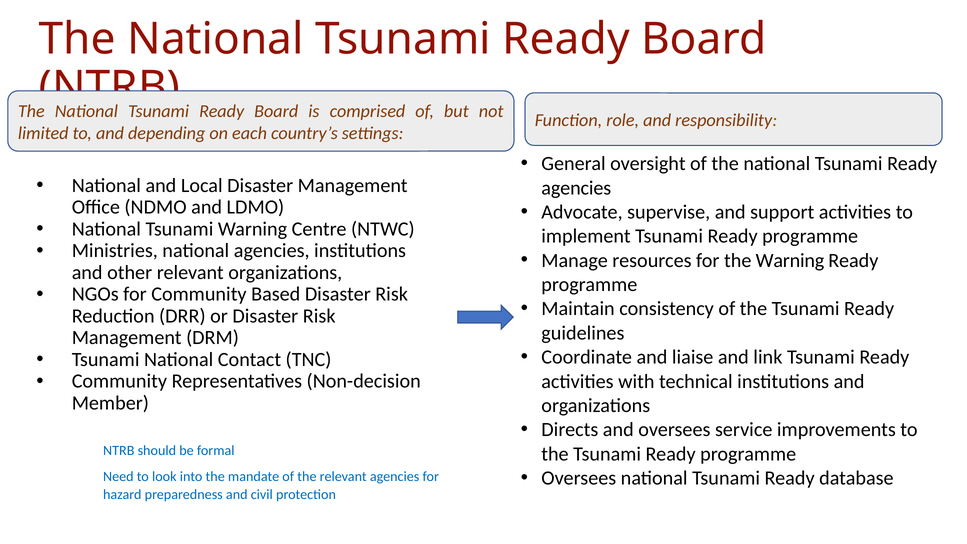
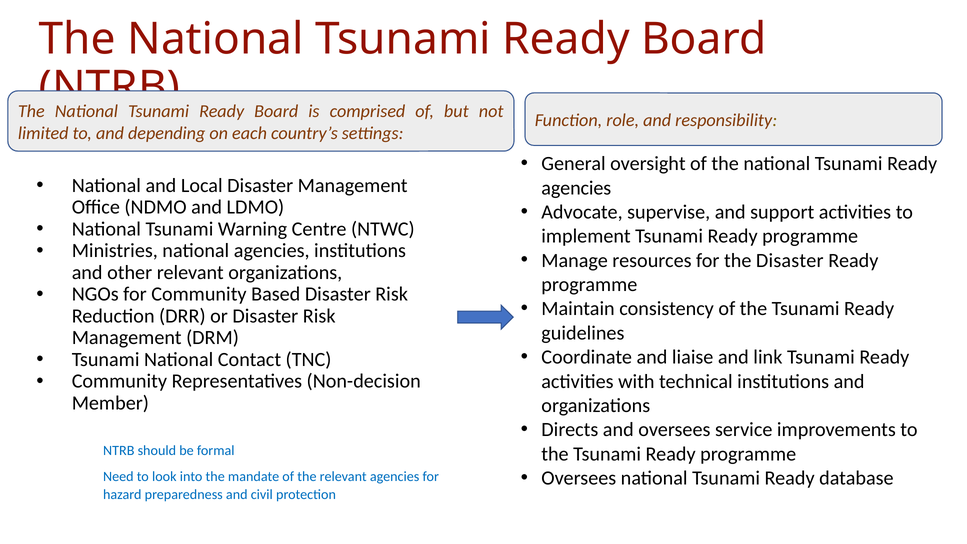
the Warning: Warning -> Disaster (790, 260)
